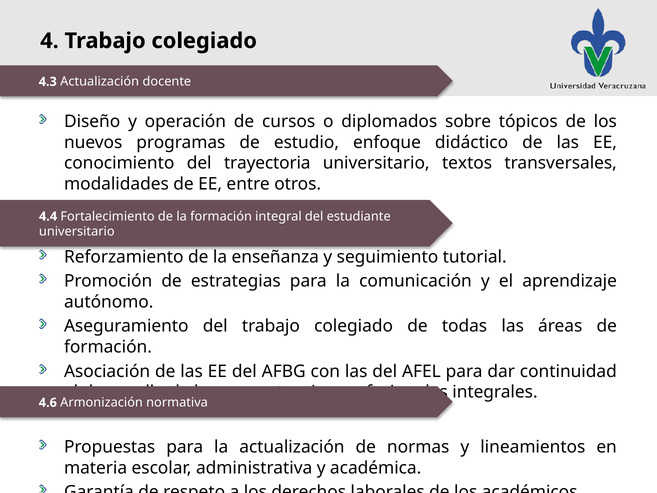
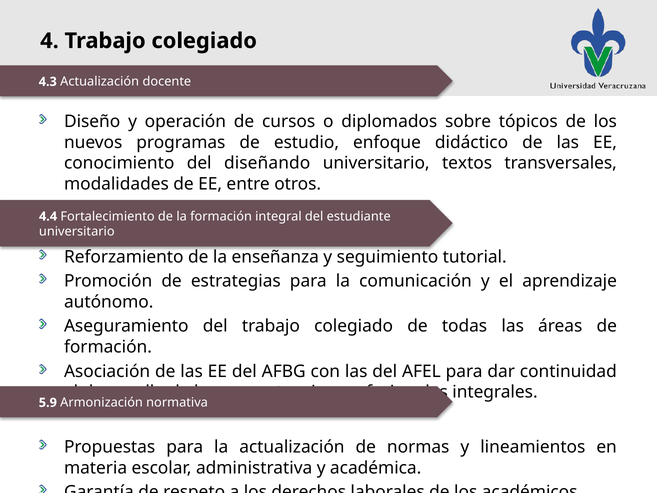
trayectoria: trayectoria -> diseñando (267, 163)
4.6: 4.6 -> 5.9 (48, 402)
